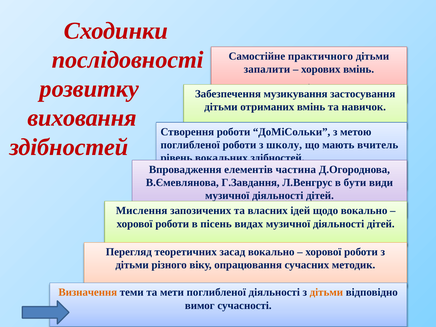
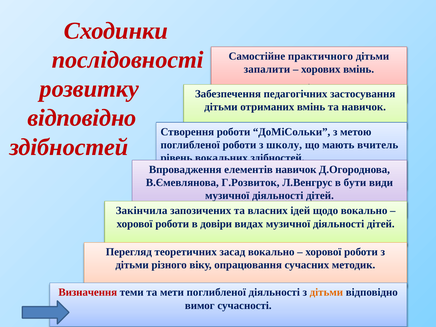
музикування: музикування -> педагогічних (296, 94)
виховання: виховання -> відповідно (82, 118)
елементів частина: частина -> навичок (296, 170)
Г.Завдання: Г.Завдання -> Г.Розвиток (251, 183)
Мислення: Мислення -> Закінчила (142, 211)
пісень: пісень -> довіри (216, 224)
Визначення colour: orange -> red (88, 292)
